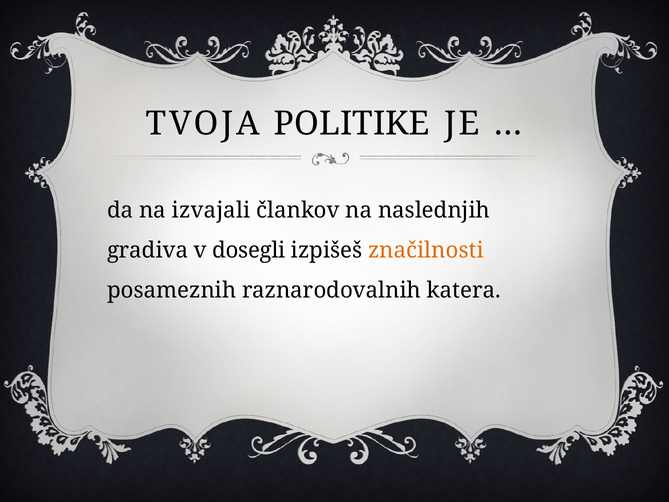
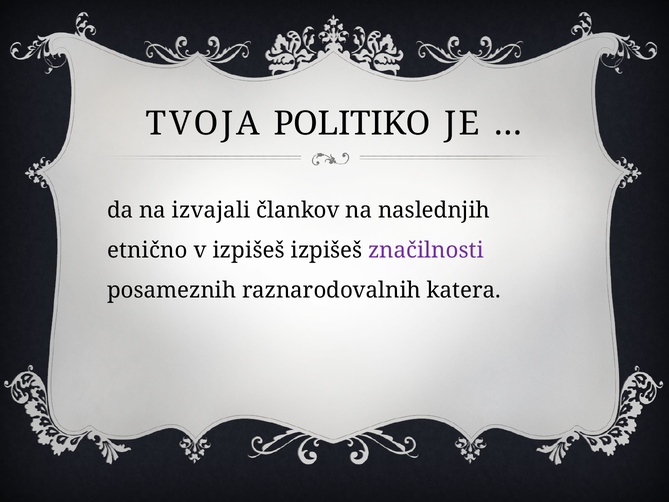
POLITIKE: POLITIKE -> POLITIKO (352, 124)
gradiva: gradiva -> etnično (147, 250)
v dosegli: dosegli -> izpišeš (249, 250)
značilnosti colour: orange -> purple (426, 250)
